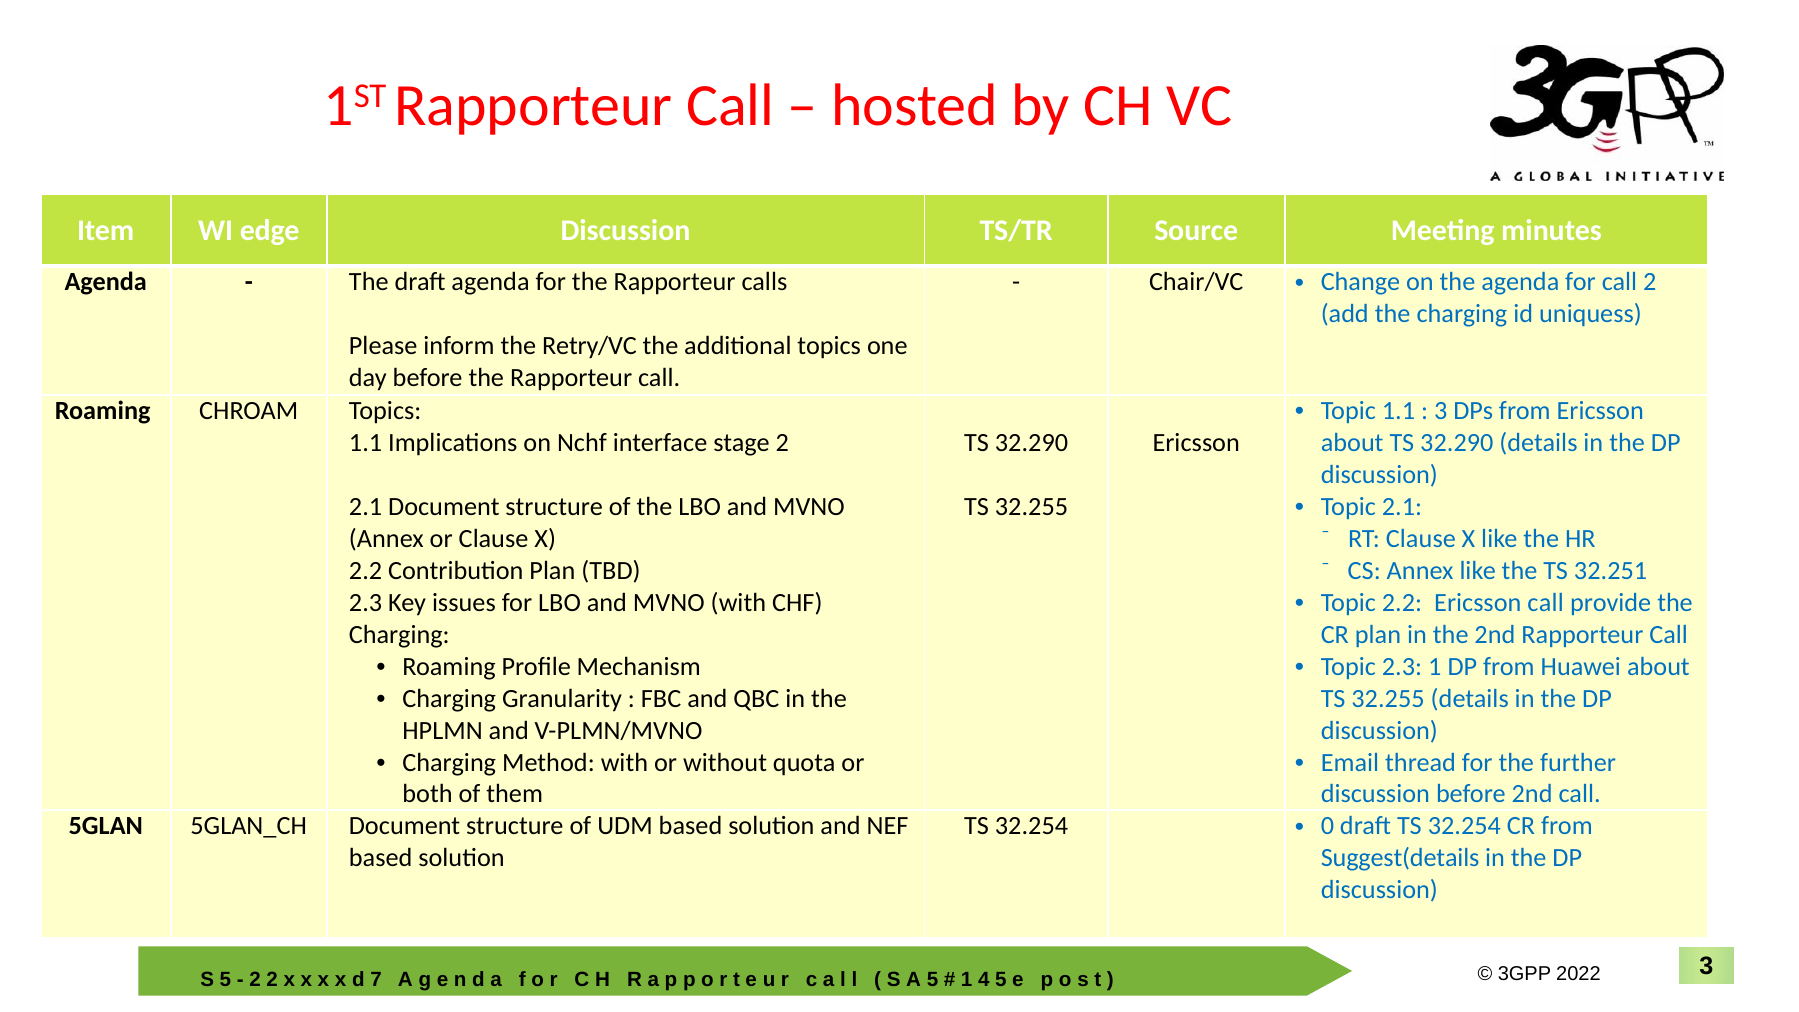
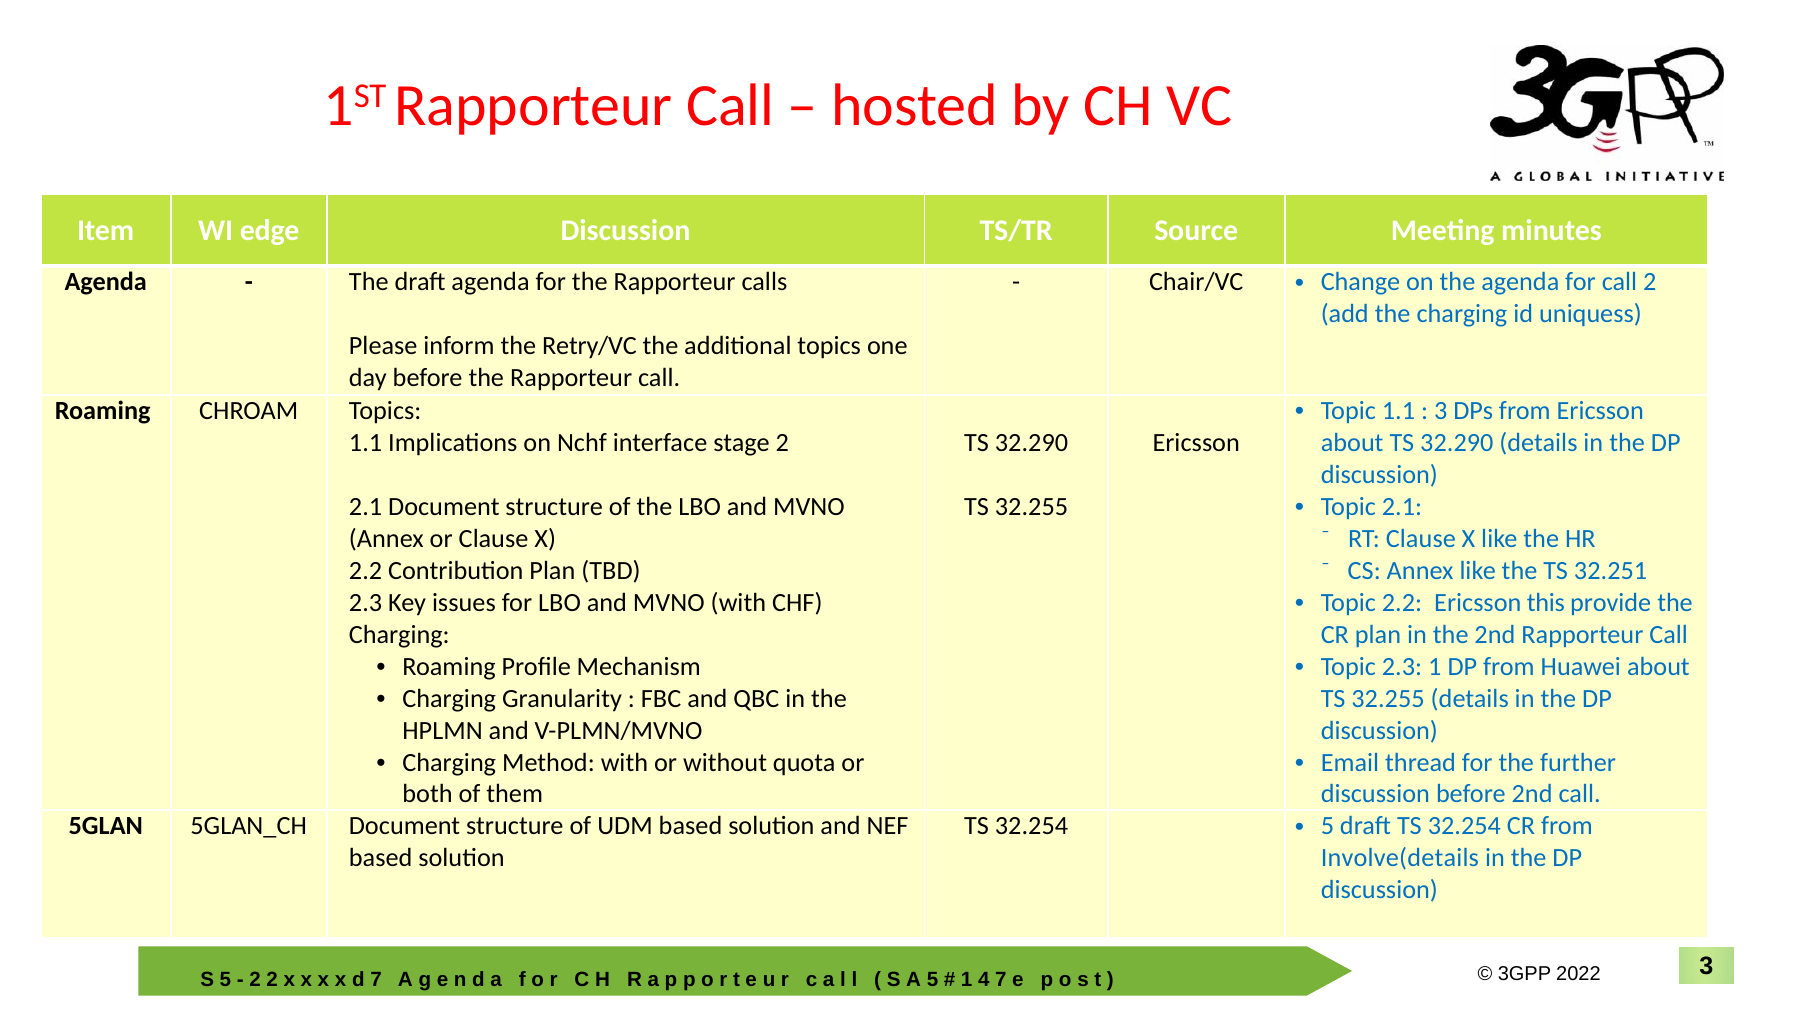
Ericsson call: call -> this (1546, 603)
0: 0 -> 5 (1327, 826)
Suggest(details: Suggest(details -> Involve(details (1400, 858)
5: 5 -> 7 (1001, 980)
